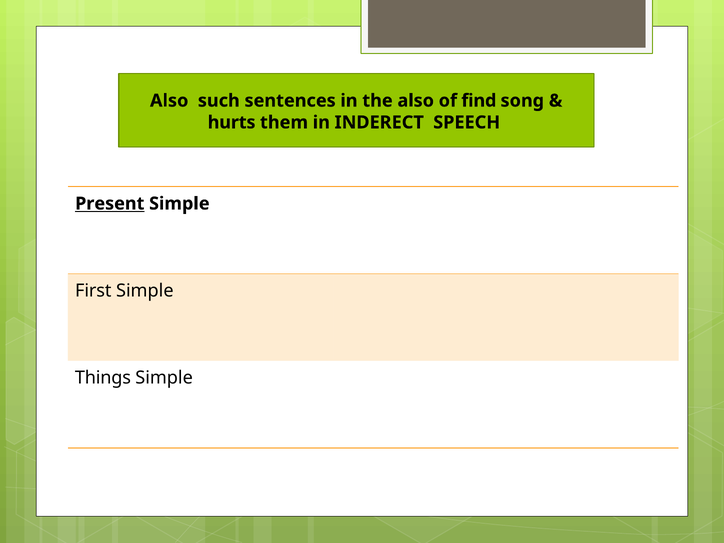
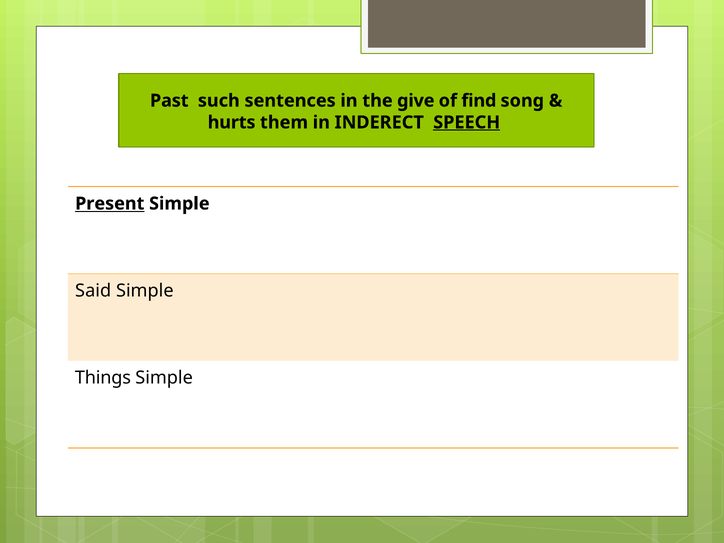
Also: Also -> Past (169, 101)
the also: also -> give (416, 101)
SPEECH underline: none -> present (467, 122)
First: First -> Said (93, 291)
